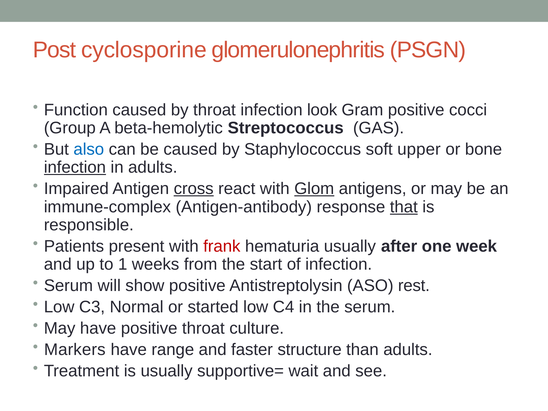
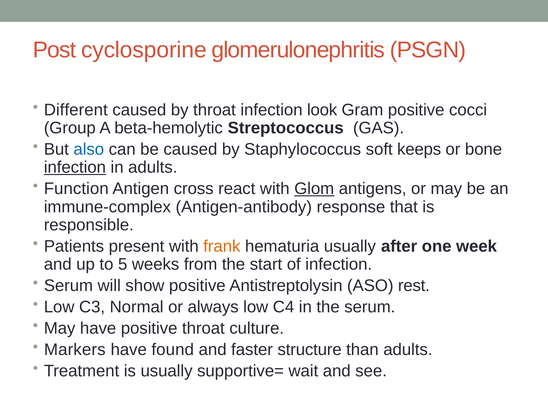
Function: Function -> Different (76, 110)
upper: upper -> keeps (419, 149)
Impaired: Impaired -> Function (76, 189)
cross underline: present -> none (194, 189)
that underline: present -> none (404, 207)
frank colour: red -> orange (222, 246)
1: 1 -> 5 (123, 264)
started: started -> always (213, 307)
range: range -> found (173, 350)
